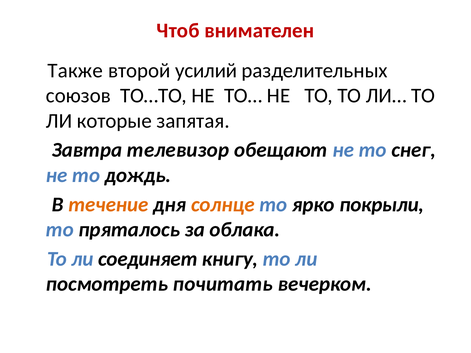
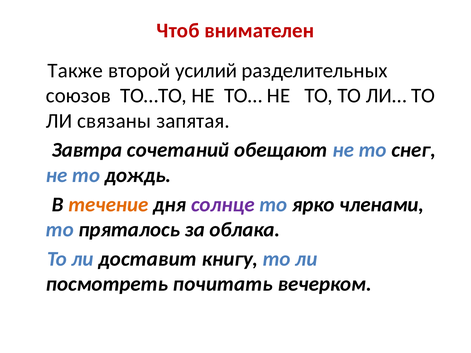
которые: которые -> связаны (114, 121)
телевизор: телевизор -> сочетаний (178, 150)
солнце colour: orange -> purple (223, 205)
покрыли: покрыли -> членами (382, 205)
соединяет: соединяет -> доставит (148, 259)
